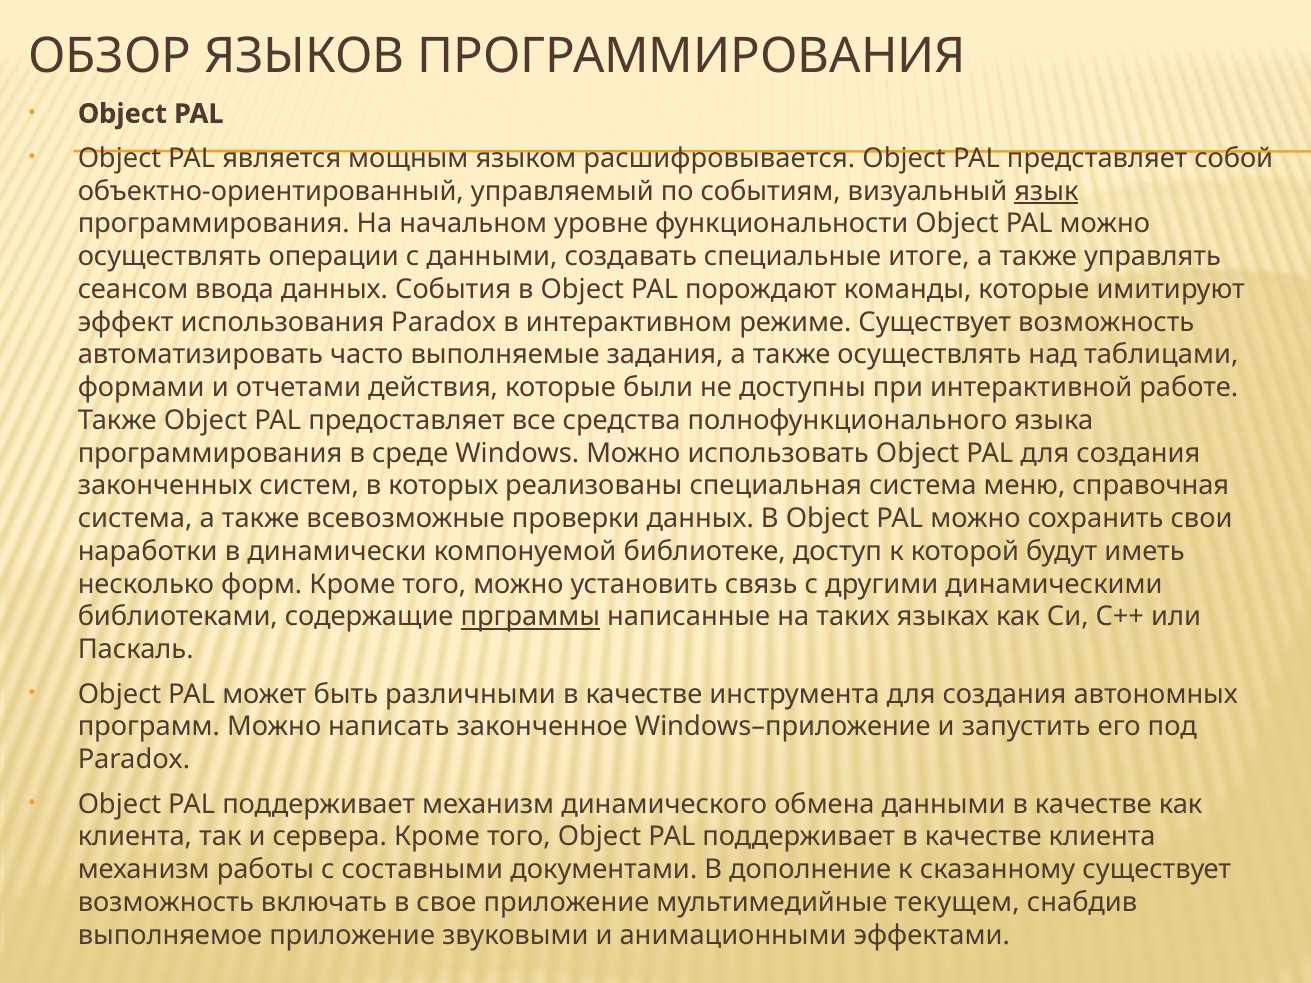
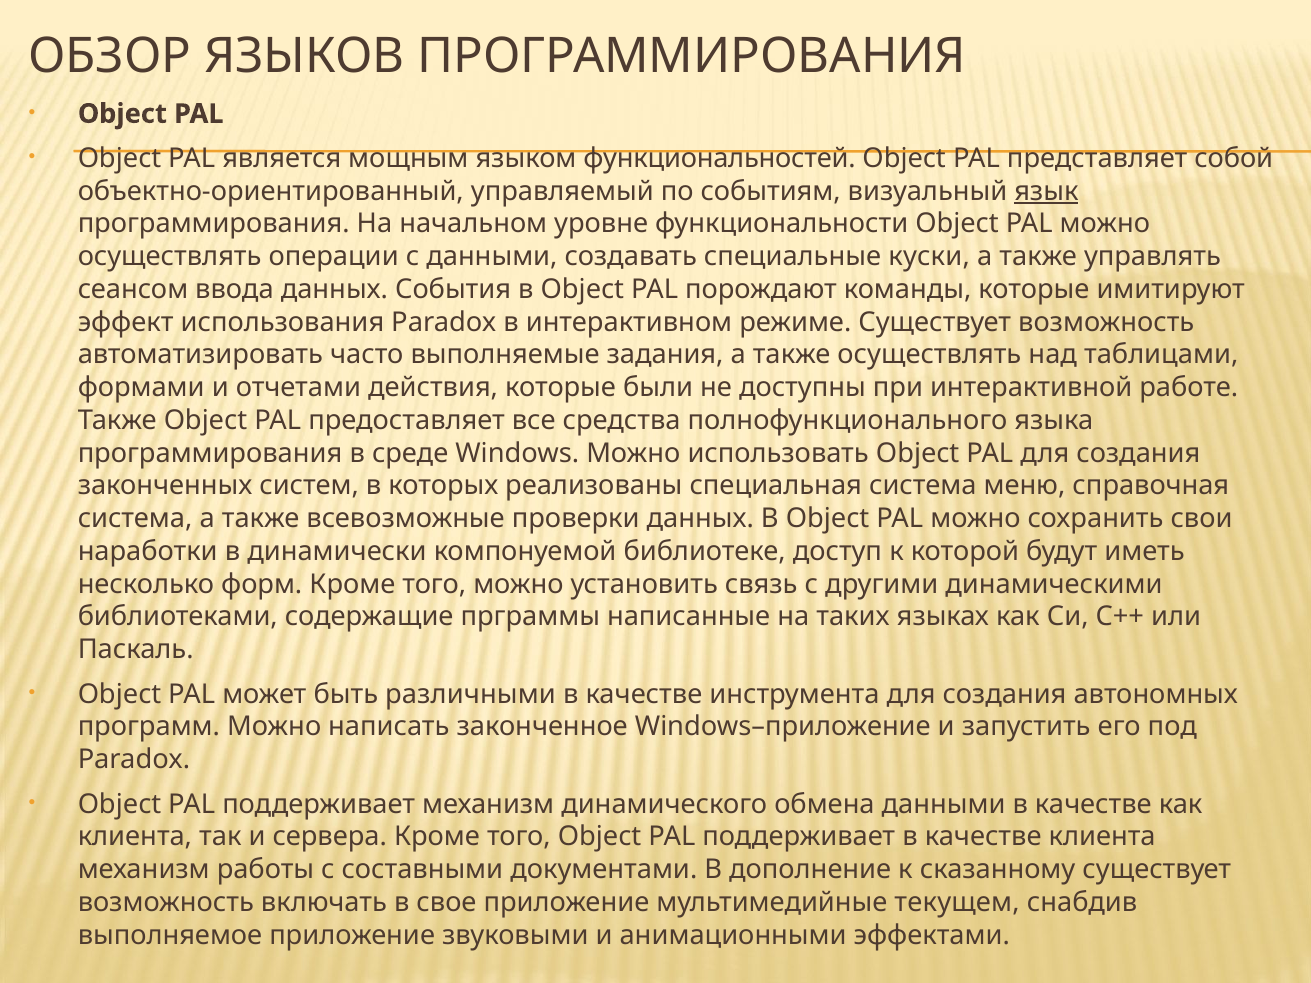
расшифровывается: расшифровывается -> функциональностей (719, 158)
итоге: итоге -> куски (929, 257)
прграммы underline: present -> none (530, 617)
